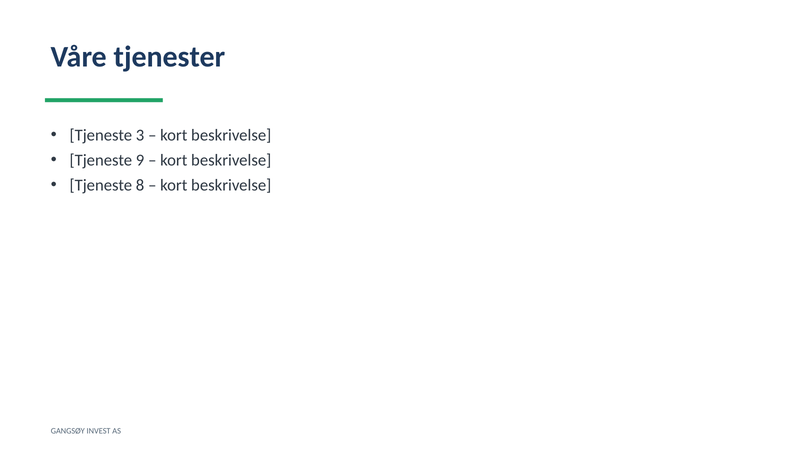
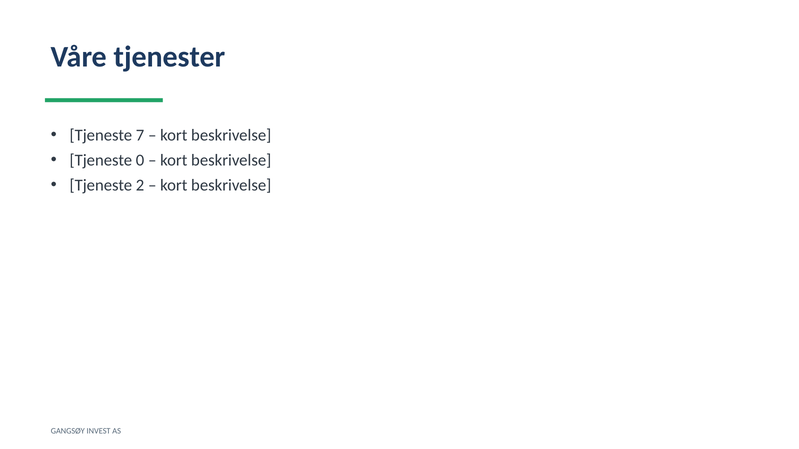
3: 3 -> 7 (140, 135)
9: 9 -> 0 (140, 160)
8: 8 -> 2 (140, 185)
